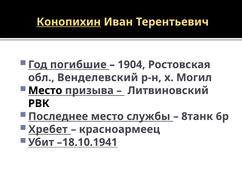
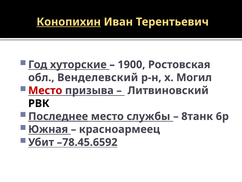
погибшие: погибшие -> хуторские (78, 64)
1904: 1904 -> 1900 (131, 64)
Место colour: black -> red (45, 90)
Последнее underline: none -> present (58, 116)
Хребет: Хребет -> Южная (48, 129)
–18.10.1941: –18.10.1941 -> –78.45.6592 (87, 142)
